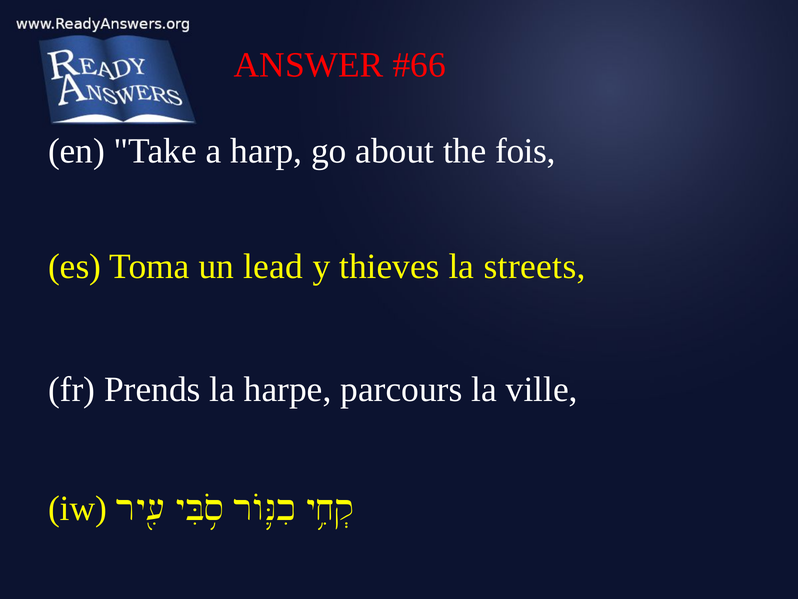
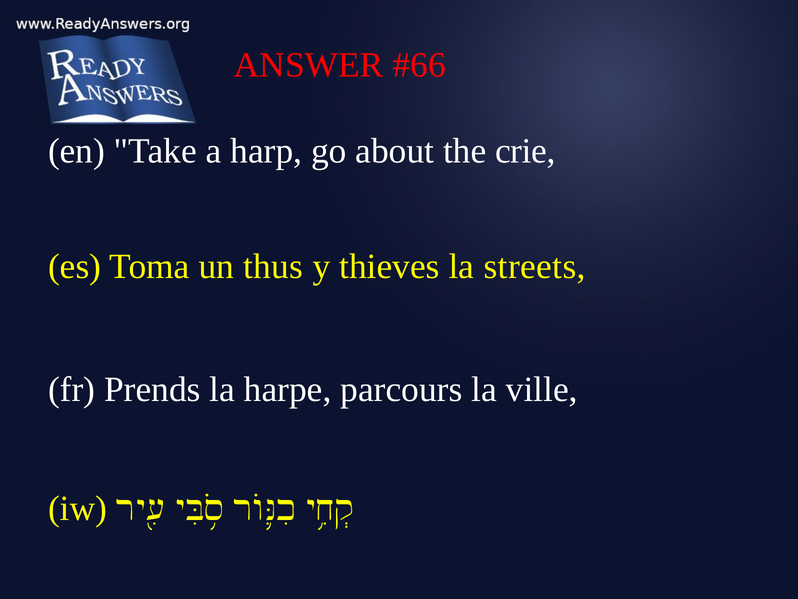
fois: fois -> crie (525, 151)
lead: lead -> thus (273, 266)
